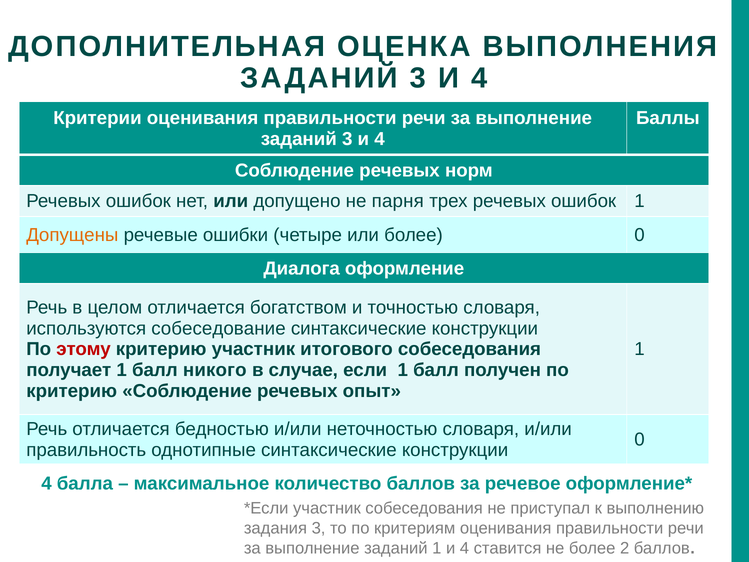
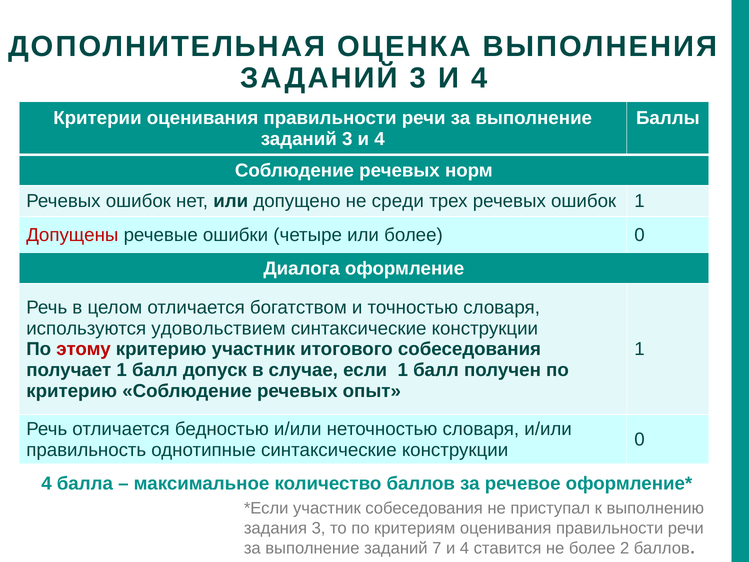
парня: парня -> среди (398, 201)
Допущены colour: orange -> red (72, 235)
собеседование: собеседование -> удовольствием (219, 328)
никого: никого -> допуск (215, 370)
заданий 1: 1 -> 7 (437, 548)
